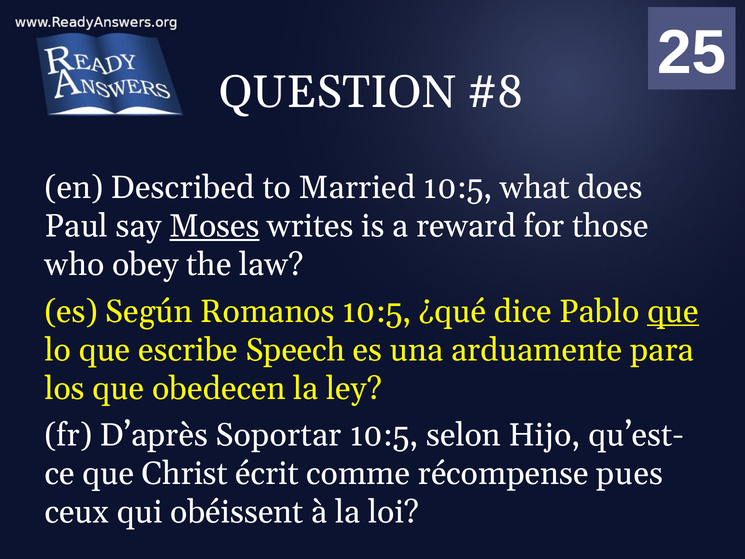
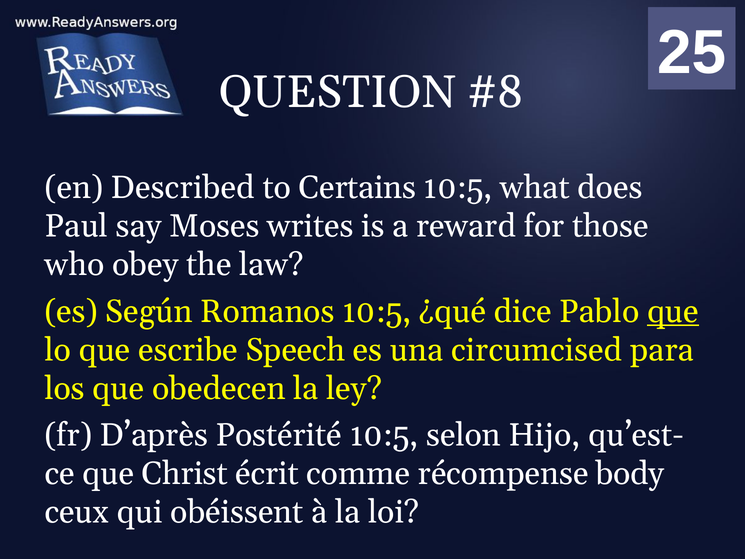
Married: Married -> Certains (357, 188)
Moses underline: present -> none (214, 226)
arduamente: arduamente -> circumcised (537, 350)
Soportar: Soportar -> Postérité (279, 435)
pues: pues -> body (630, 473)
